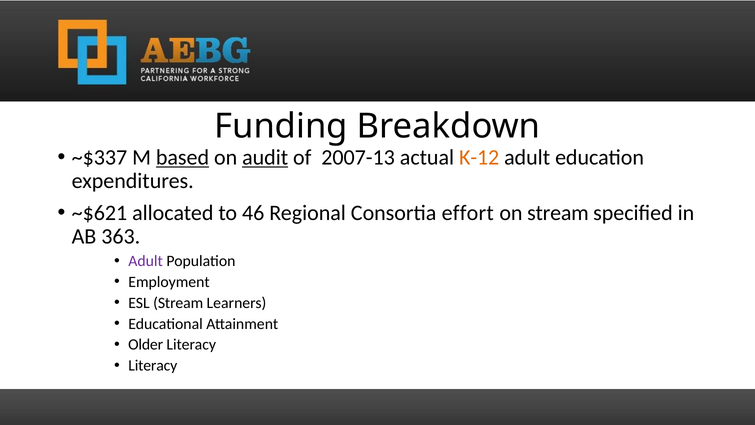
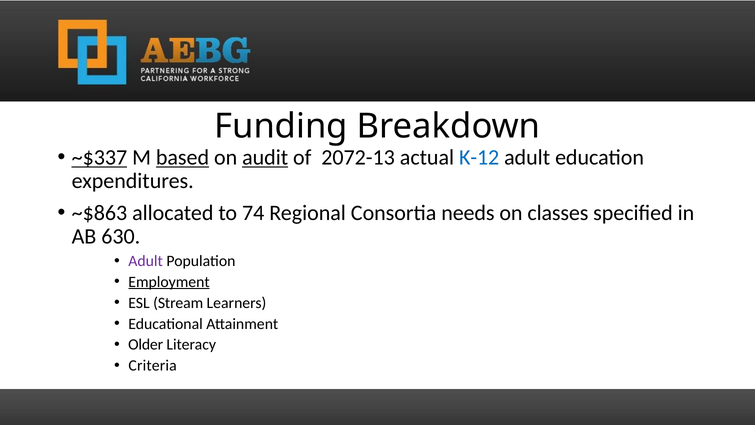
~$337 underline: none -> present (99, 157)
2007-13: 2007-13 -> 2072-13 (358, 157)
K-12 colour: orange -> blue (479, 157)
~$621: ~$621 -> ~$863 (99, 213)
46: 46 -> 74 (253, 213)
effort: effort -> needs (468, 213)
on stream: stream -> classes (558, 213)
363: 363 -> 630 (121, 236)
Employment underline: none -> present (169, 282)
Literacy: Literacy -> Criteria (153, 365)
